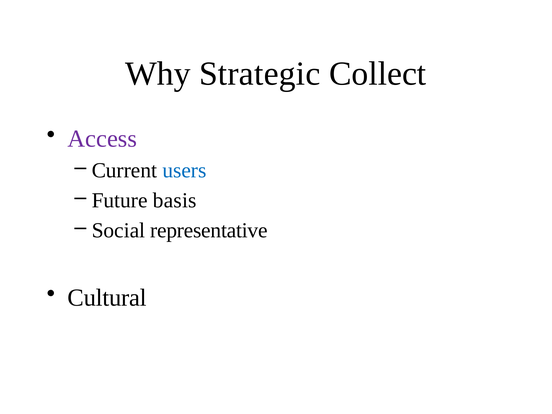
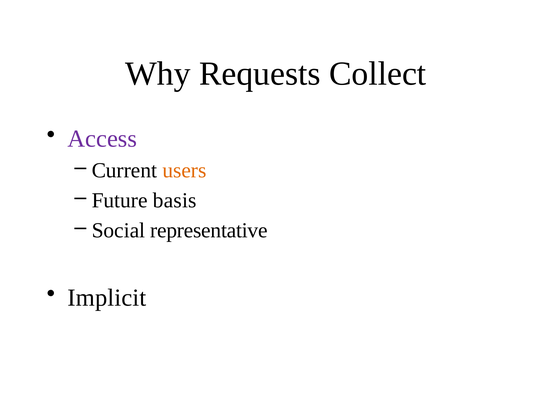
Strategic: Strategic -> Requests (260, 74)
users colour: blue -> orange (184, 170)
Cultural: Cultural -> Implicit (107, 298)
